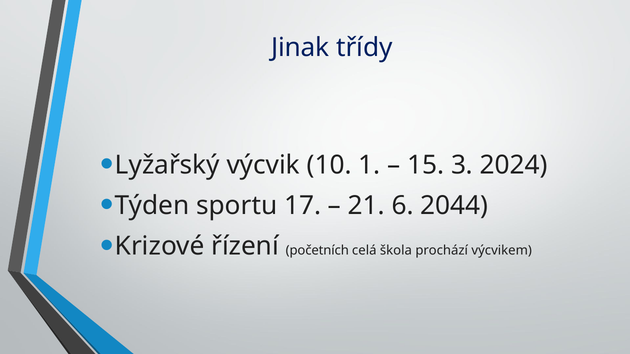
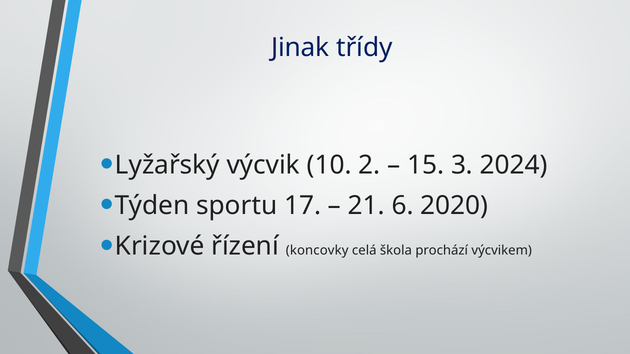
1: 1 -> 2 (369, 165)
2044: 2044 -> 2020 (454, 206)
početních: početních -> koncovky (317, 251)
